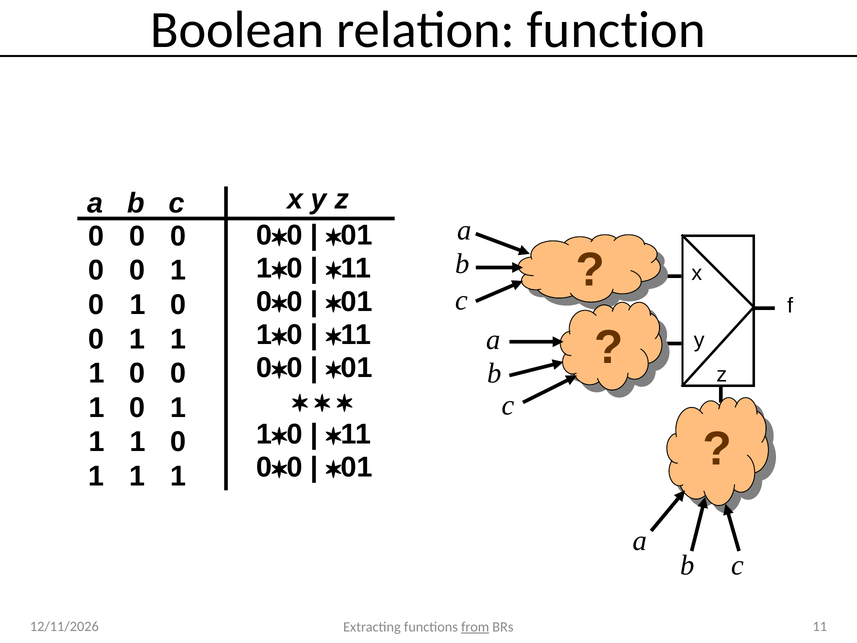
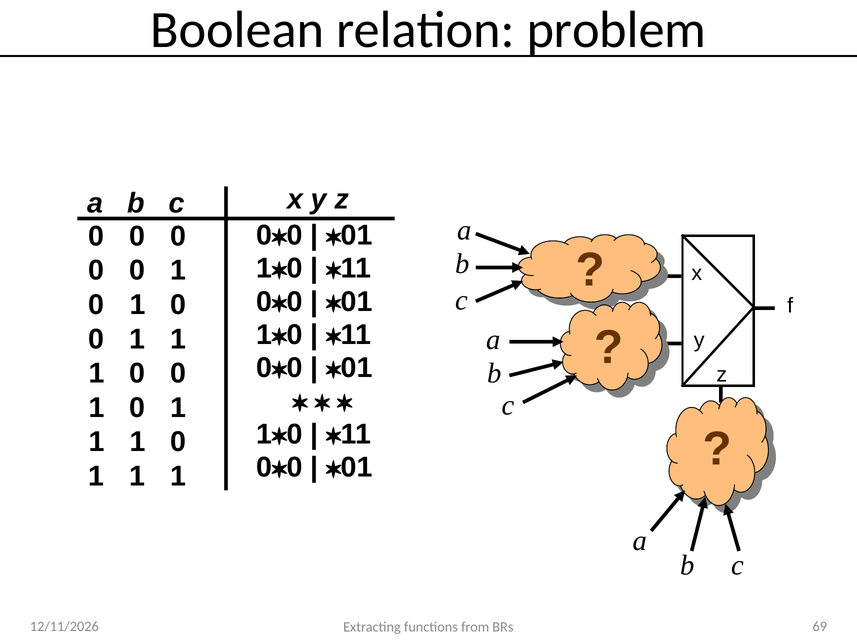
function: function -> problem (616, 30)
from underline: present -> none (475, 627)
BRs 11: 11 -> 69 (820, 626)
